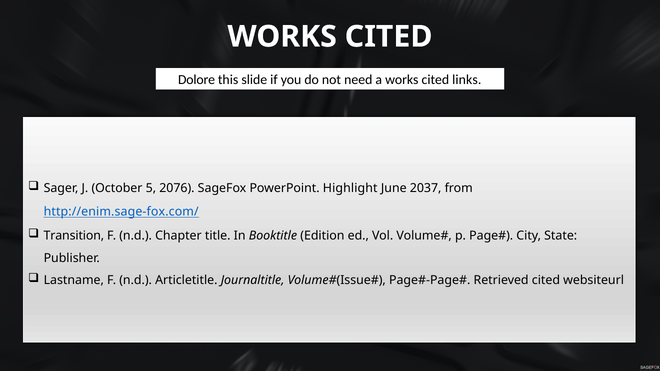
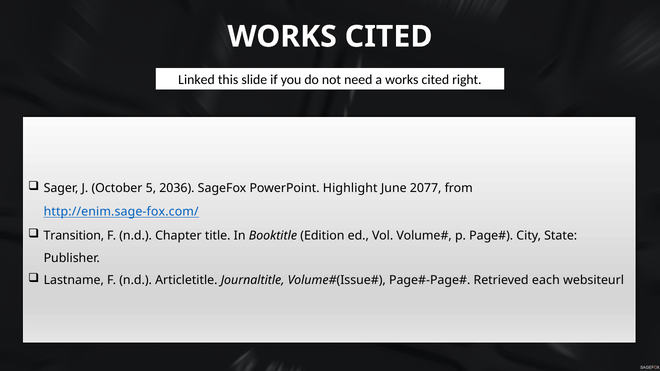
Dolore: Dolore -> Linked (196, 80)
links: links -> right (467, 80)
2076: 2076 -> 2036 (177, 188)
2037: 2037 -> 2077 (426, 188)
Retrieved cited: cited -> each (546, 280)
